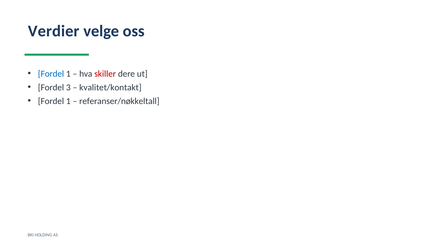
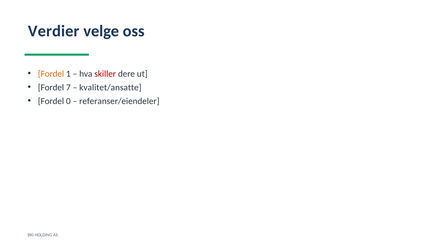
Fordel colour: blue -> orange (51, 74)
3: 3 -> 7 (68, 87)
kvalitet/kontakt: kvalitet/kontakt -> kvalitet/ansatte (110, 87)
1: 1 -> 0 (68, 101)
referanser/nøkkeltall: referanser/nøkkeltall -> referanser/eiendeler (119, 101)
